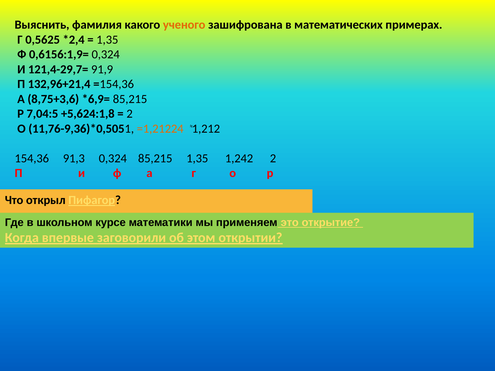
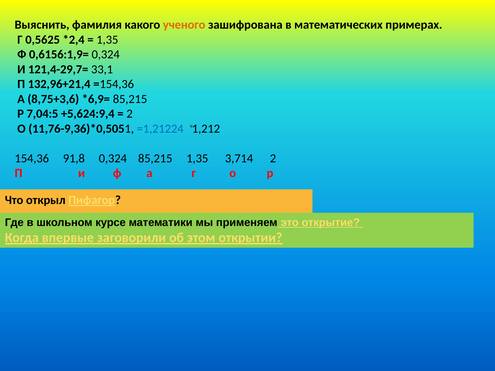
91,9: 91,9 -> 33,1 (102, 69)
+5,624:1,8: +5,624:1,8 -> +5,624:9,4 (88, 114)
=1,21224 colour: orange -> blue (160, 129)
91,3: 91,3 -> 91,8 (74, 158)
1,242: 1,242 -> 3,714 (239, 158)
